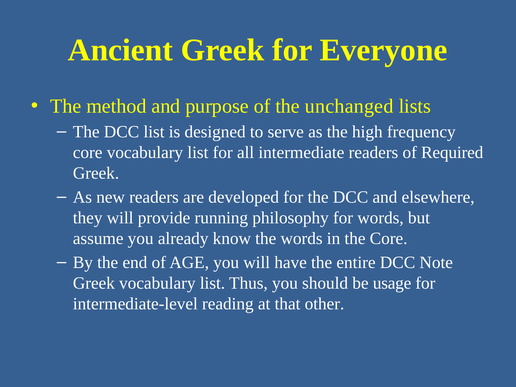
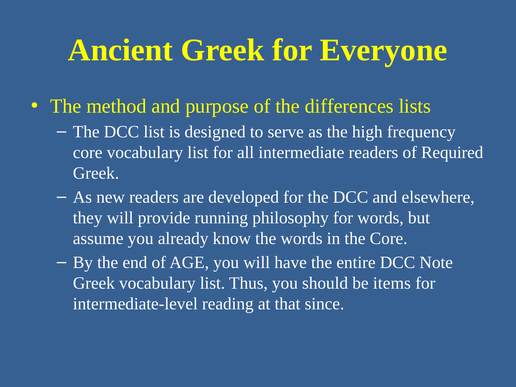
unchanged: unchanged -> differences (349, 106)
usage: usage -> items (392, 283)
other: other -> since (324, 304)
